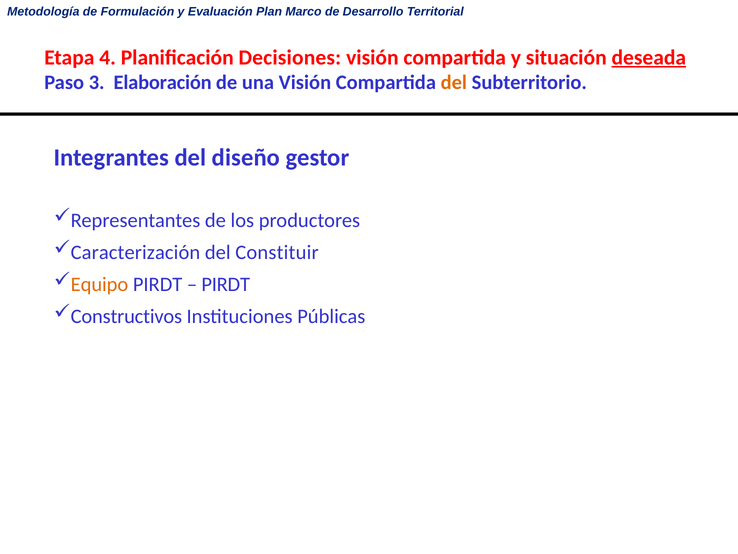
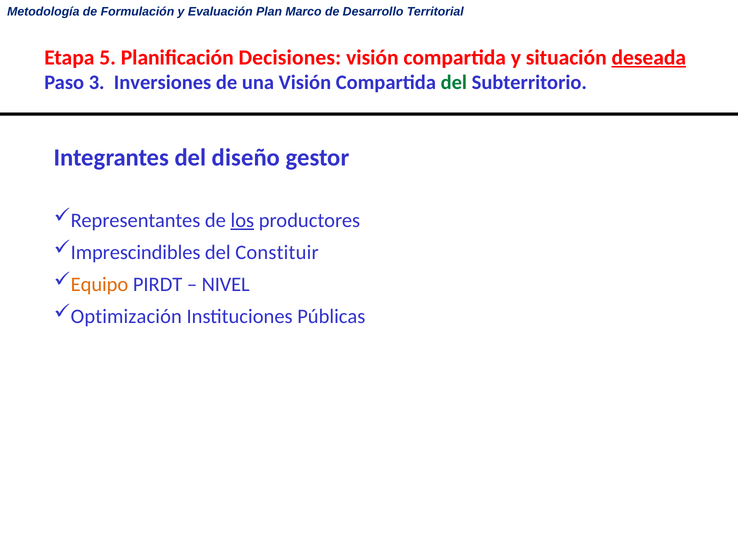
4: 4 -> 5 (108, 57)
Elaboración: Elaboración -> Inversiones (163, 83)
del colour: orange -> green (454, 83)
los underline: none -> present (242, 220)
Caracterización: Caracterización -> Imprescindibles (136, 252)
PIRDT: PIRDT -> NIVEL (226, 284)
Constructivos: Constructivos -> Optimización (126, 316)
